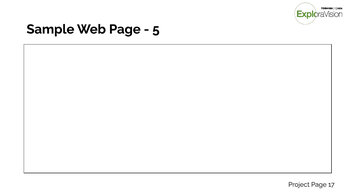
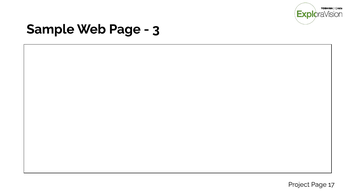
5: 5 -> 3 (156, 29)
